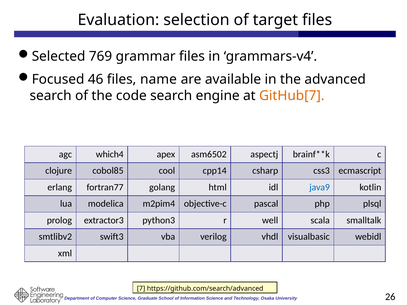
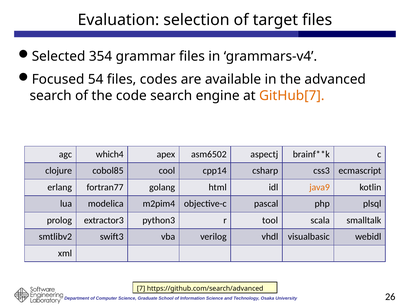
769: 769 -> 354 (101, 56)
46: 46 -> 54 (96, 80)
name: name -> codes (159, 80)
java9 colour: blue -> orange (320, 187)
well: well -> tool (270, 220)
